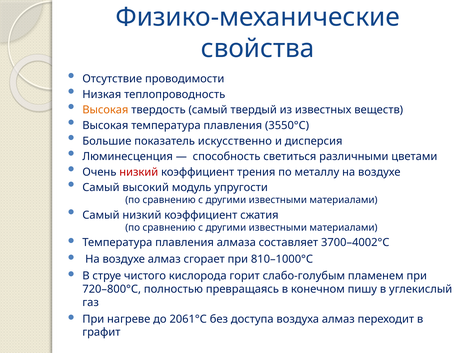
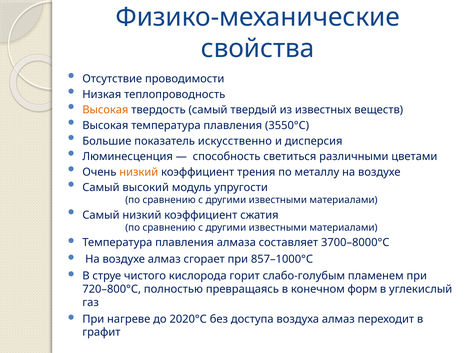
низкий colour: red -> orange (139, 172)
3700–4002°C: 3700–4002°C -> 3700–8000°C (355, 243)
810–1000°С: 810–1000°С -> 857–1000°С (282, 259)
пишу: пишу -> форм (362, 289)
2061°С: 2061°С -> 2020°С (188, 319)
